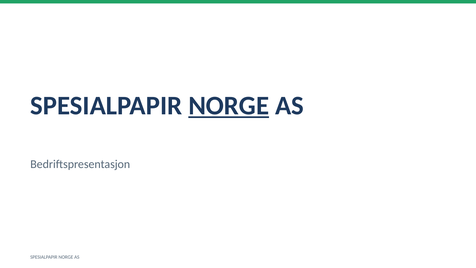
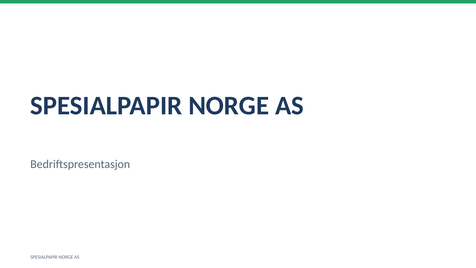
NORGE underline: present -> none (229, 106)
